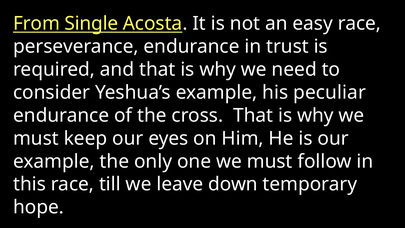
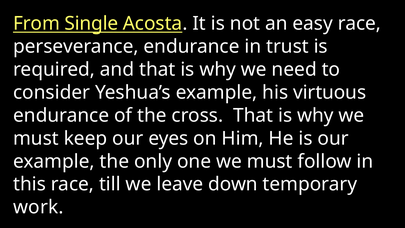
peculiar: peculiar -> virtuous (330, 92)
hope: hope -> work (38, 207)
